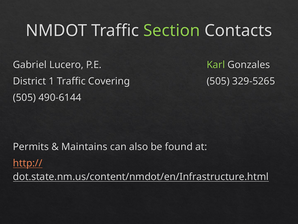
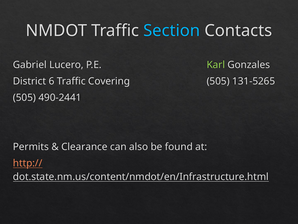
Section colour: light green -> light blue (172, 31)
1: 1 -> 6 (52, 81)
329-5265: 329-5265 -> 131-5265 (254, 81)
490-6144: 490-6144 -> 490-2441 (60, 97)
Maintains: Maintains -> Clearance (84, 147)
